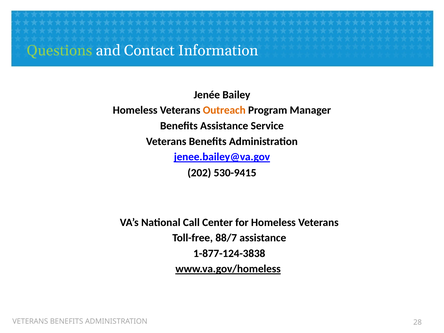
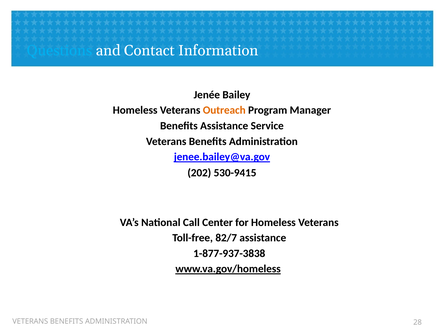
Questions colour: light green -> light blue (59, 51)
88/7: 88/7 -> 82/7 (226, 238)
1-877-124-3838: 1-877-124-3838 -> 1-877-937-3838 (229, 253)
